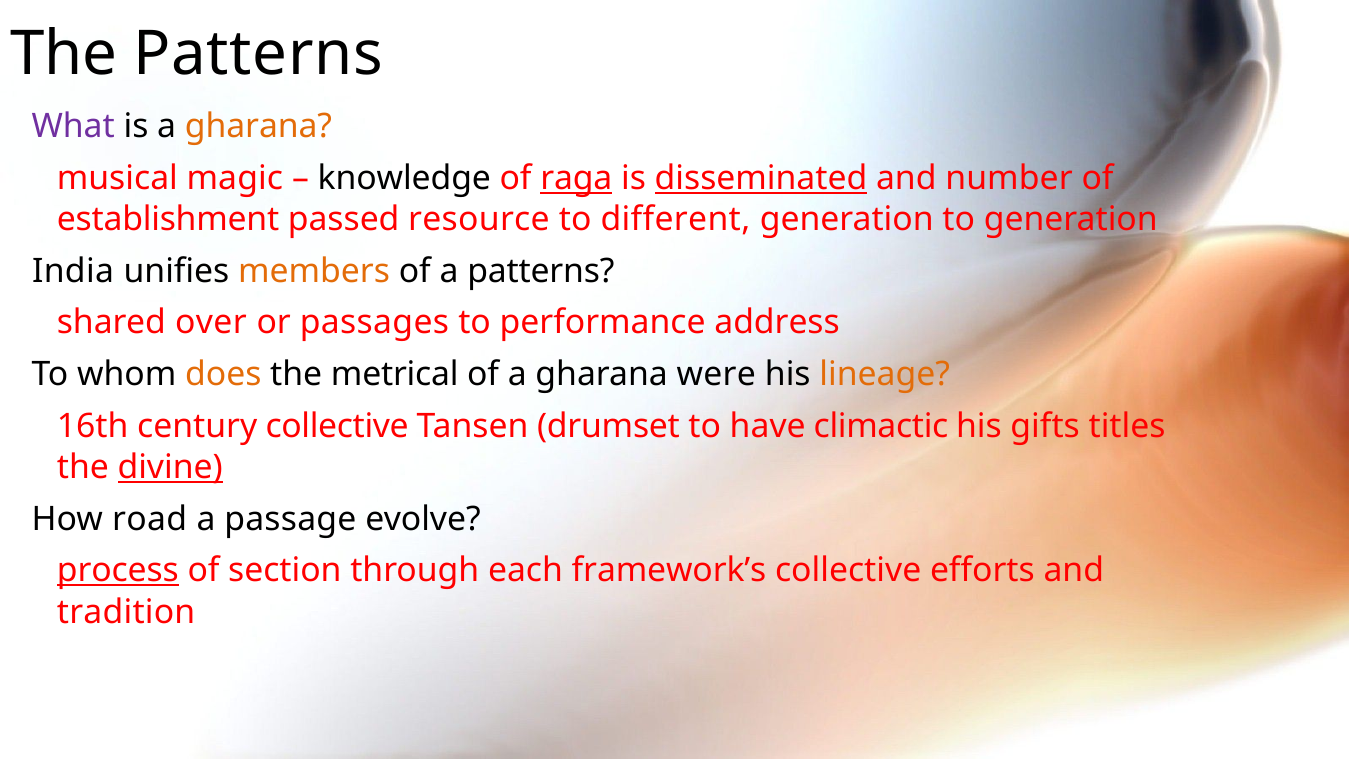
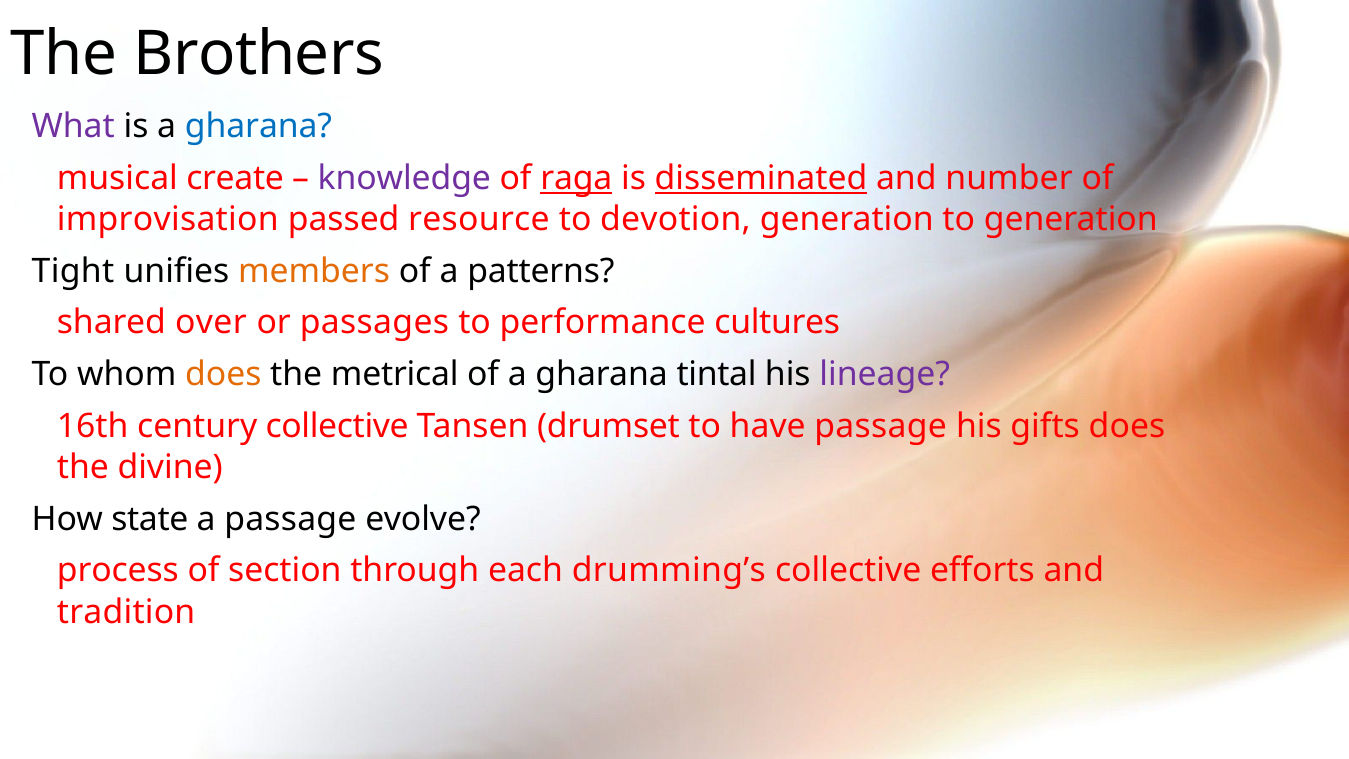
The Patterns: Patterns -> Brothers (259, 54)
gharana colour: orange -> blue (259, 127)
magic: magic -> create (235, 178)
knowledge colour: black -> purple (404, 178)
establishment: establishment -> improvisation (168, 220)
different: different -> devotion (675, 220)
India: India -> Tight (73, 271)
address: address -> cultures (777, 323)
were: were -> tintal (717, 374)
lineage colour: orange -> purple (885, 374)
have climactic: climactic -> passage (881, 426)
gifts titles: titles -> does (1127, 426)
divine underline: present -> none (170, 467)
road: road -> state (150, 519)
process underline: present -> none (118, 570)
framework’s: framework’s -> drumming’s (669, 570)
